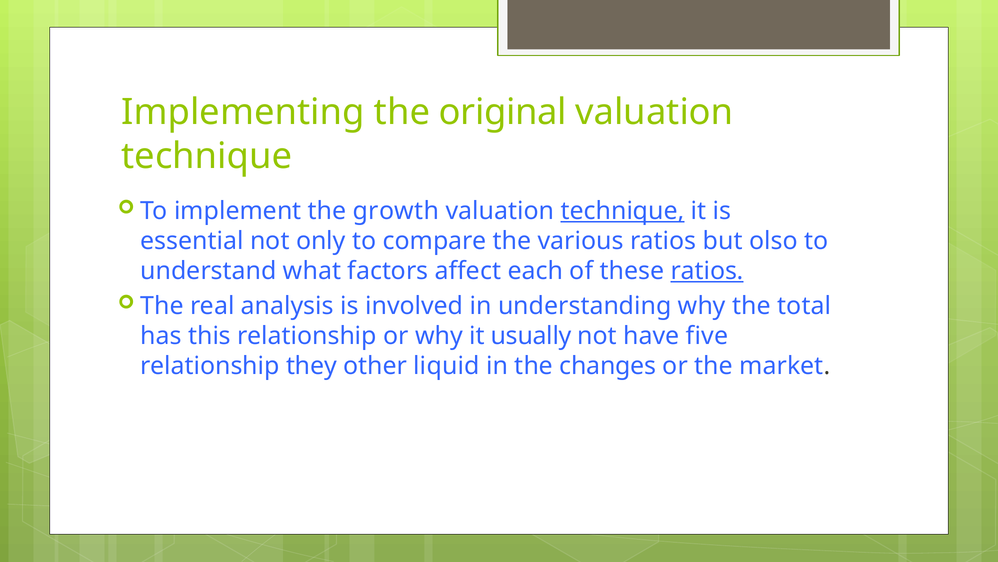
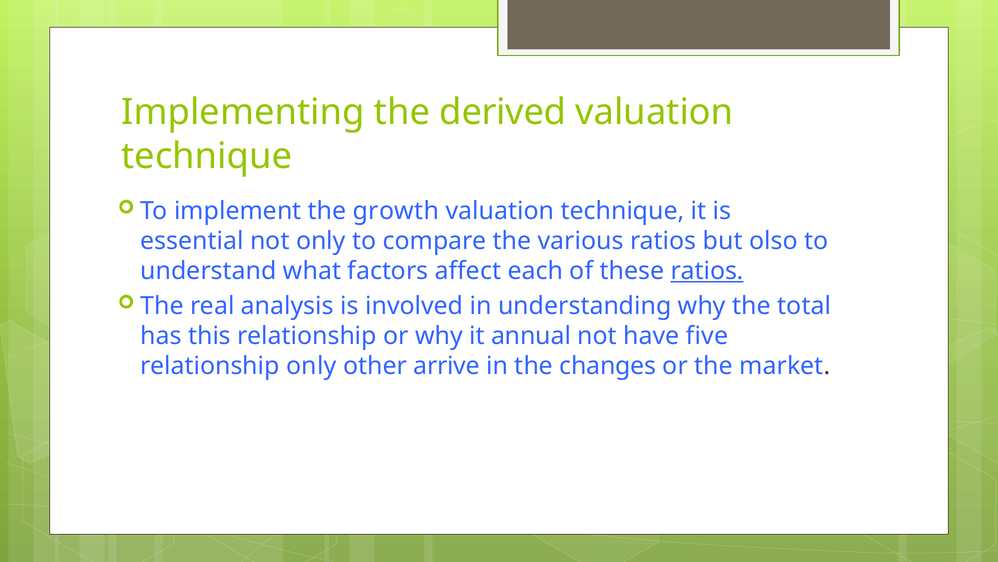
original: original -> derived (503, 112)
technique underline: present -> none (623, 211)
usually: usually -> annual (531, 335)
relationship they: they -> only (311, 365)
liquid: liquid -> arrive (447, 365)
